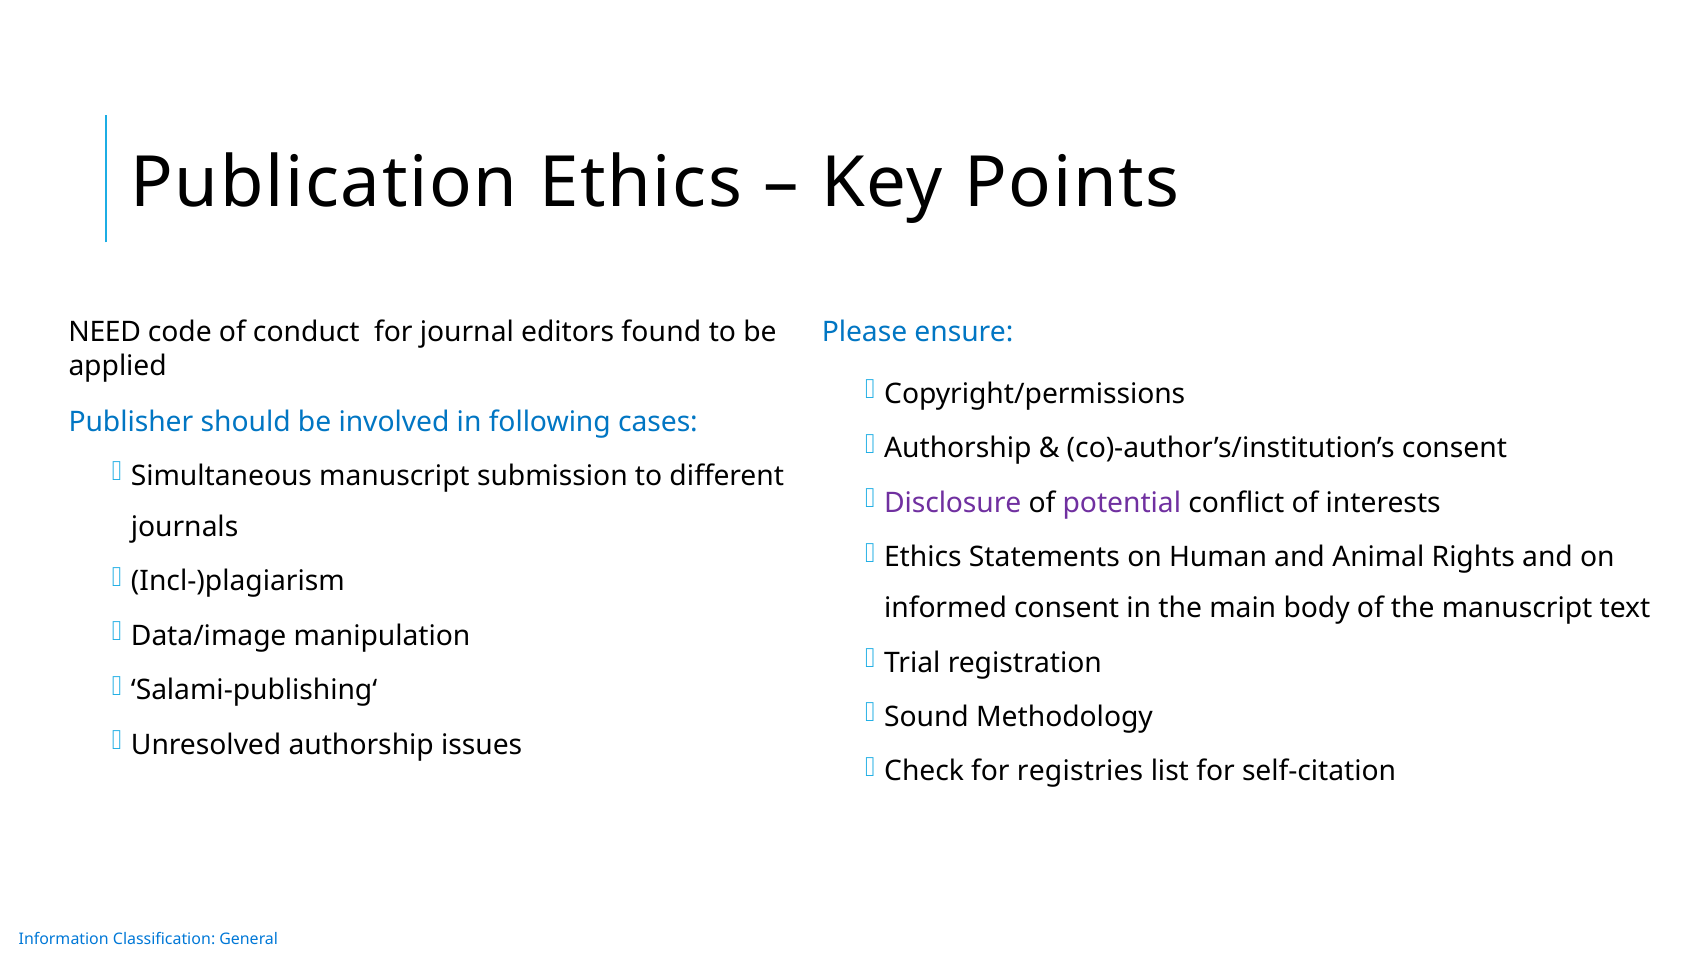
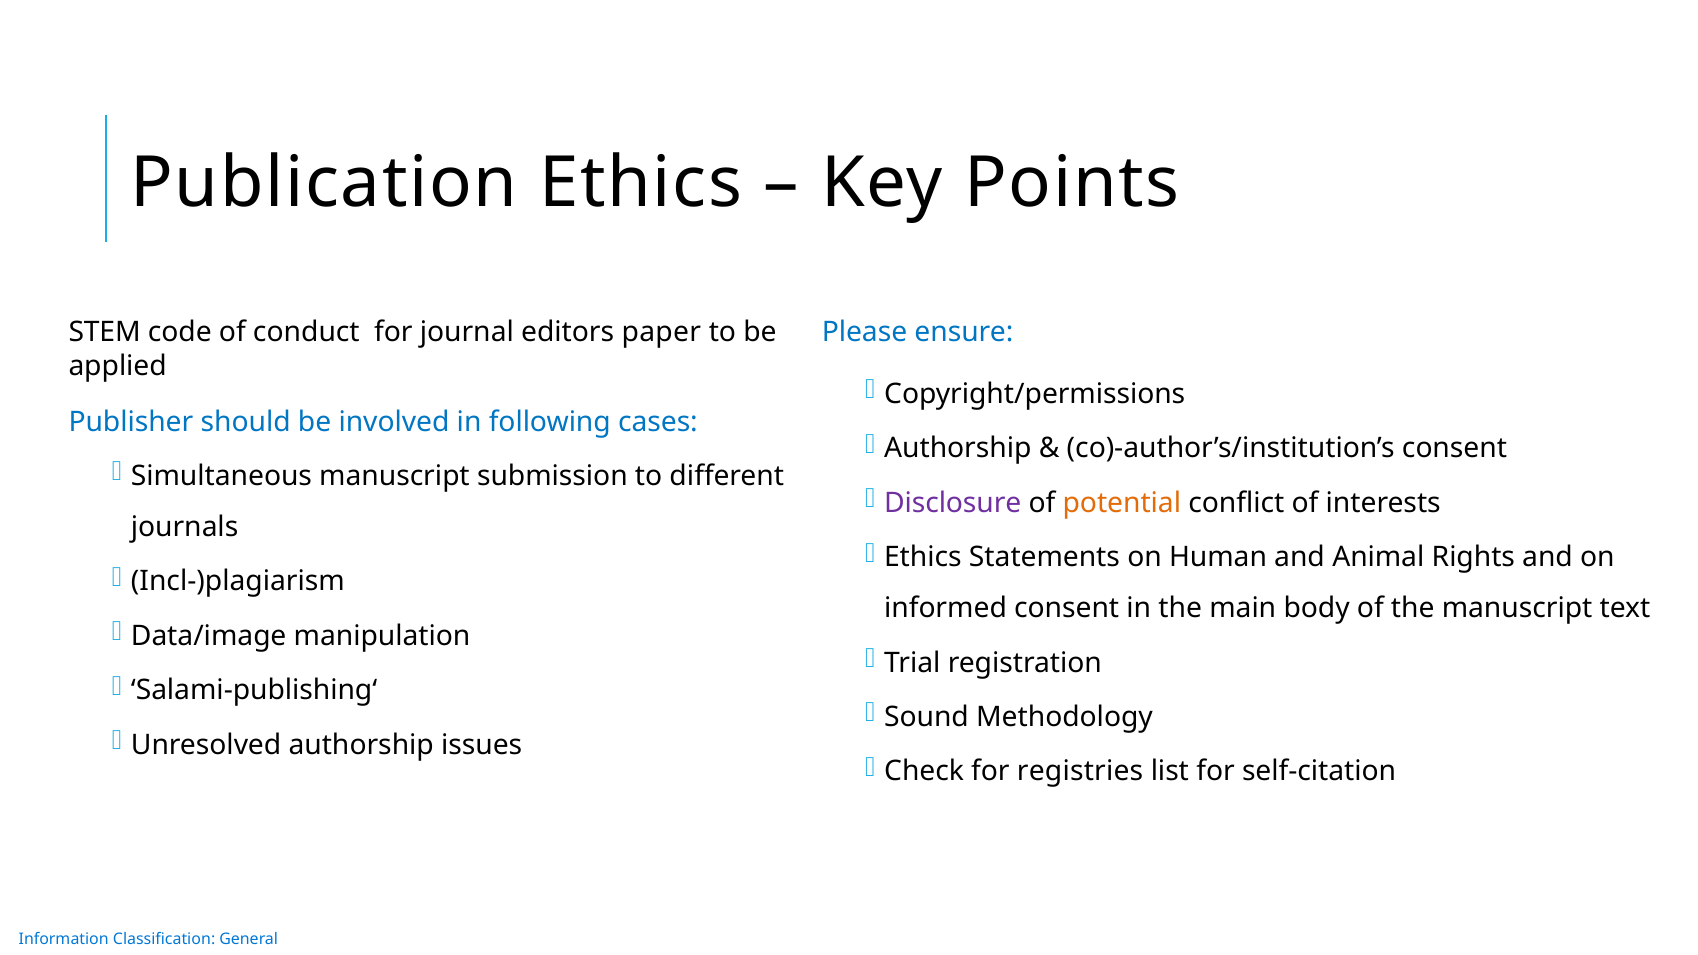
NEED: NEED -> STEM (105, 333)
found: found -> paper (661, 333)
potential colour: purple -> orange (1122, 503)
